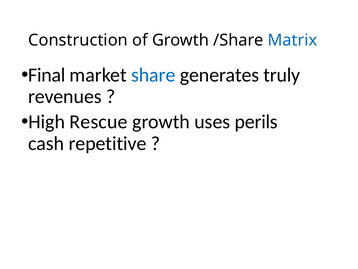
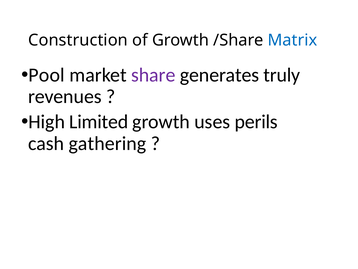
Final: Final -> Pool (47, 75)
share colour: blue -> purple (153, 75)
Rescue: Rescue -> Limited (99, 122)
repetitive: repetitive -> gathering (107, 143)
